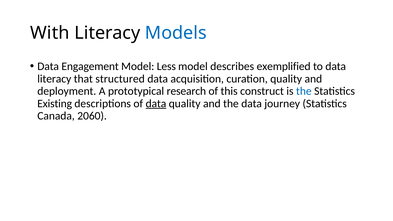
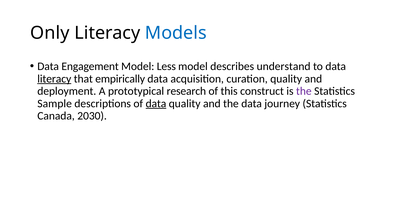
With: With -> Only (50, 33)
exemplified: exemplified -> understand (284, 66)
literacy underline: none -> present (54, 79)
structured: structured -> empirically (120, 79)
the colour: blue -> purple (304, 91)
Existing: Existing -> Sample (55, 103)
2060: 2060 -> 2030 (92, 116)
